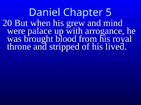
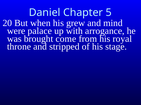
blood: blood -> come (66, 39)
lived: lived -> stage (116, 47)
